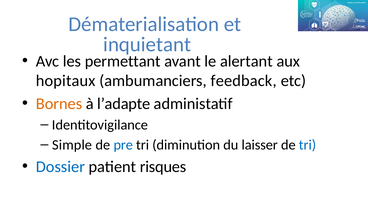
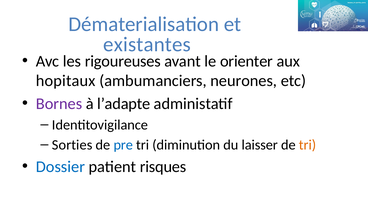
inquietant: inquietant -> existantes (147, 44)
permettant: permettant -> rigoureuses (123, 61)
alertant: alertant -> orienter (246, 61)
feedback: feedback -> neurones (244, 81)
Bornes colour: orange -> purple (59, 104)
Simple: Simple -> Sorties (72, 145)
tri colour: blue -> orange (308, 145)
